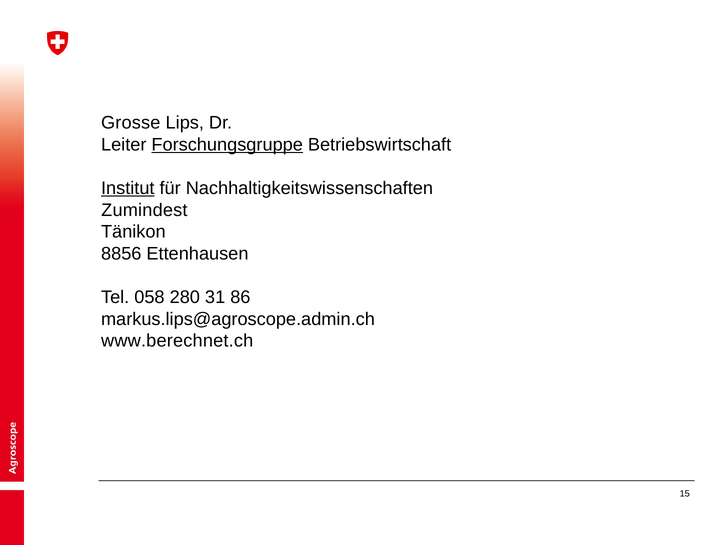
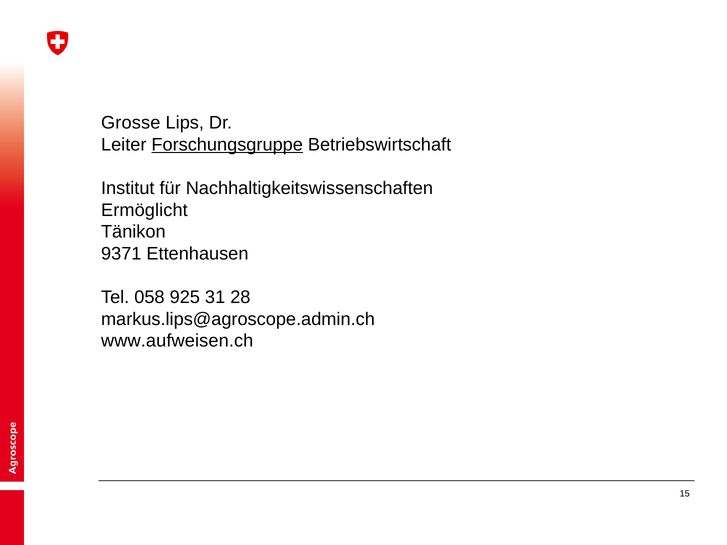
Institut underline: present -> none (128, 188)
Zumindest: Zumindest -> Ermöglicht (144, 210)
8856: 8856 -> 9371 (121, 254)
280: 280 -> 925 (185, 297)
86: 86 -> 28 (240, 297)
www.berechnet.ch: www.berechnet.ch -> www.aufweisen.ch (177, 341)
